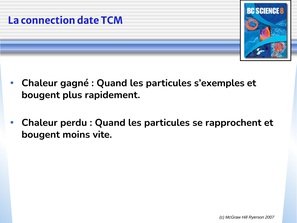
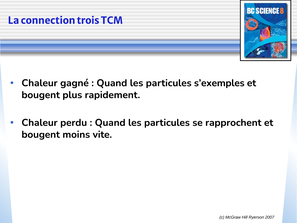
date: date -> trois (88, 20)
